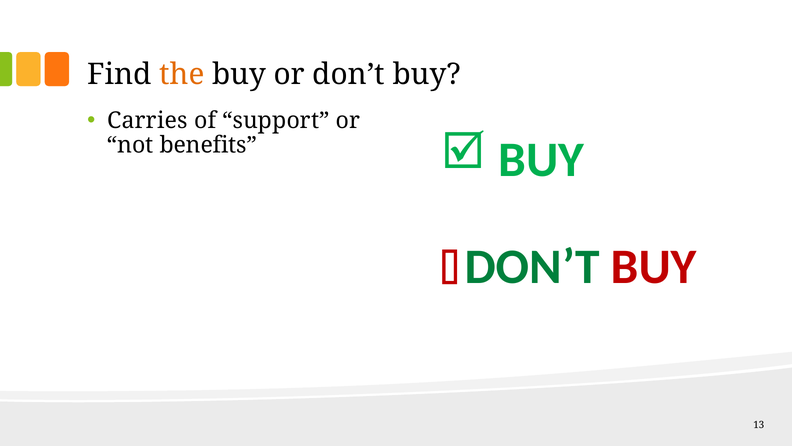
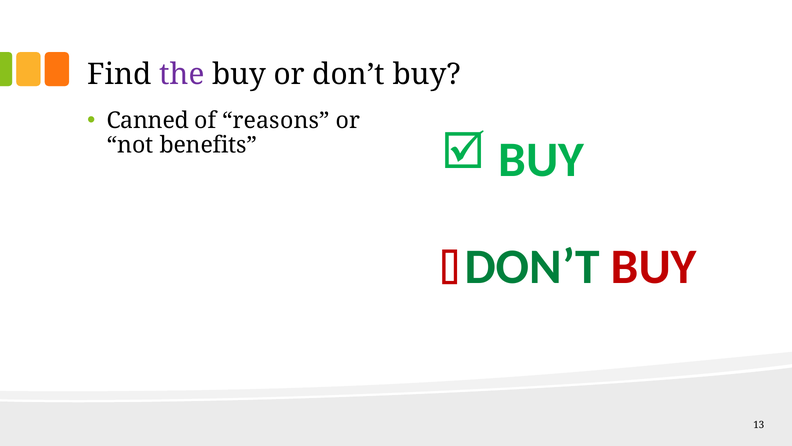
the colour: orange -> purple (182, 74)
Carries: Carries -> Canned (148, 120)
support: support -> reasons (276, 120)
